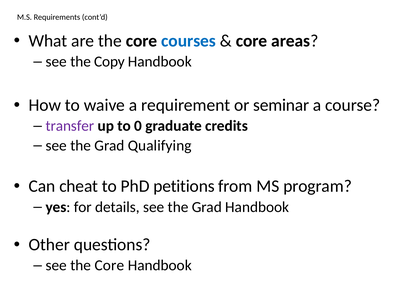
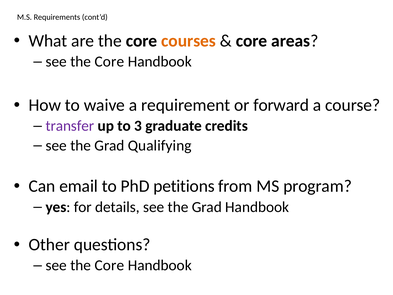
courses colour: blue -> orange (189, 41)
Copy: Copy -> Core (109, 62)
seminar: seminar -> forward (281, 105)
0: 0 -> 3 (138, 126)
cheat: cheat -> email (79, 186)
